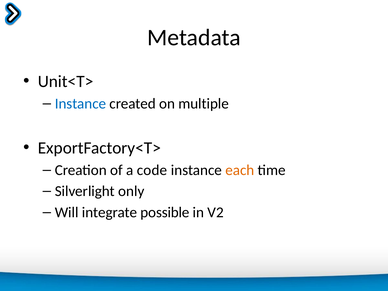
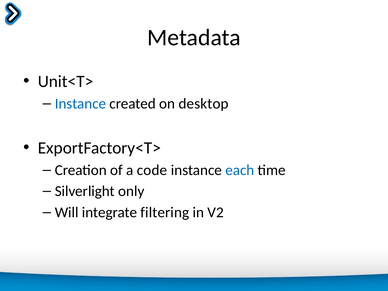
multiple: multiple -> desktop (204, 104)
each colour: orange -> blue (240, 170)
possible: possible -> filtering (165, 212)
